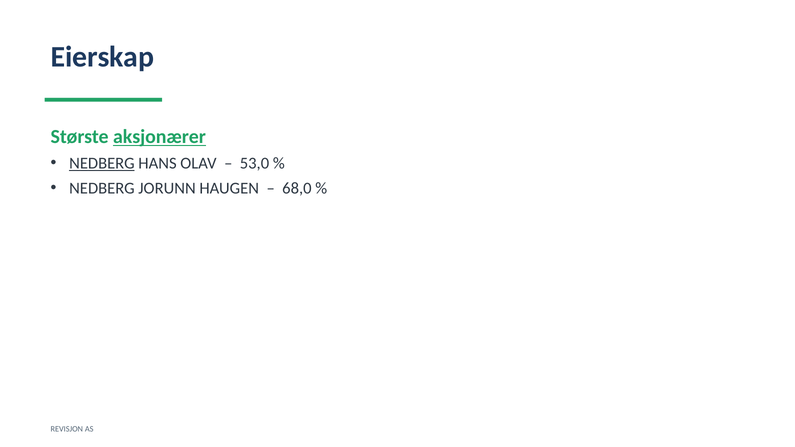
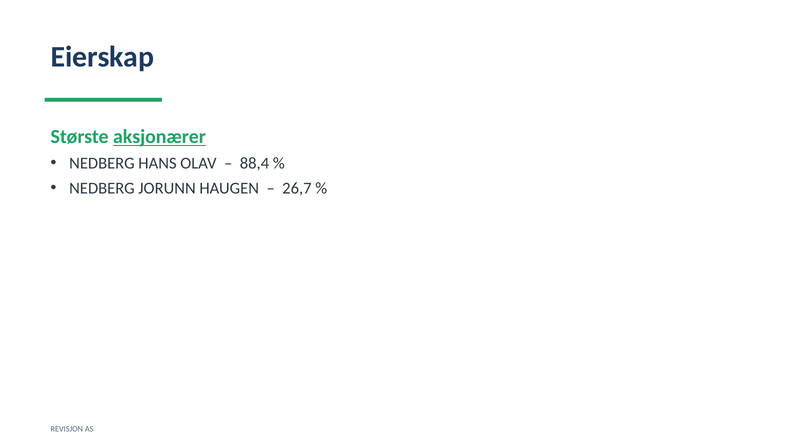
NEDBERG underline: present -> none (102, 163)
53,0: 53,0 -> 88,4 (254, 163)
68,0: 68,0 -> 26,7 (297, 188)
